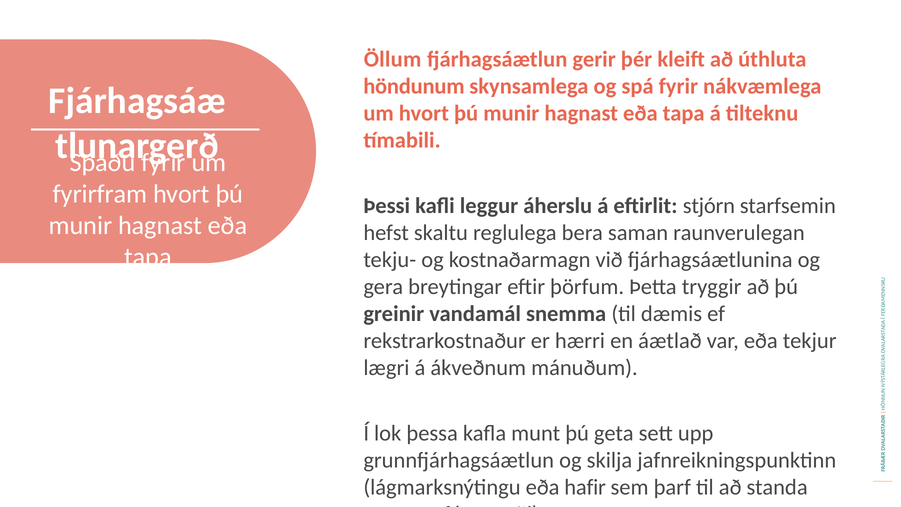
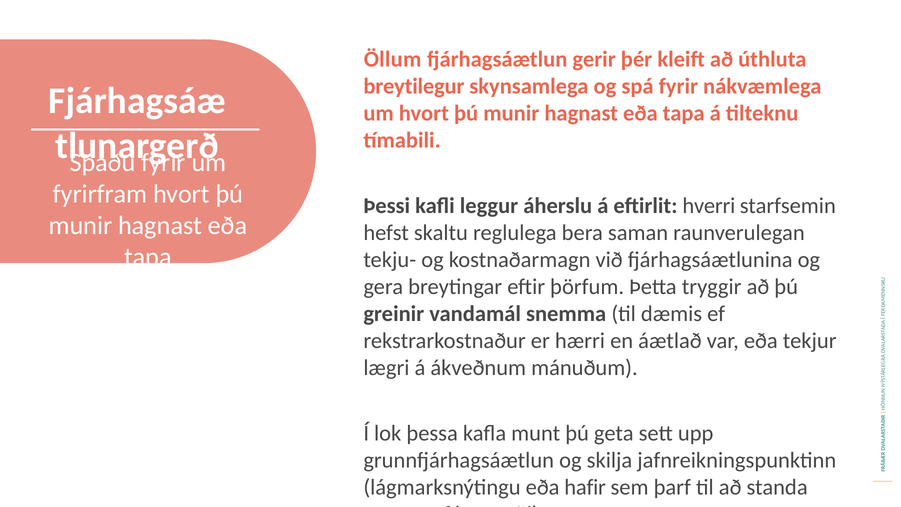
höndunum: höndunum -> breytilegur (414, 86)
stjórn: stjórn -> hverri (709, 206)
